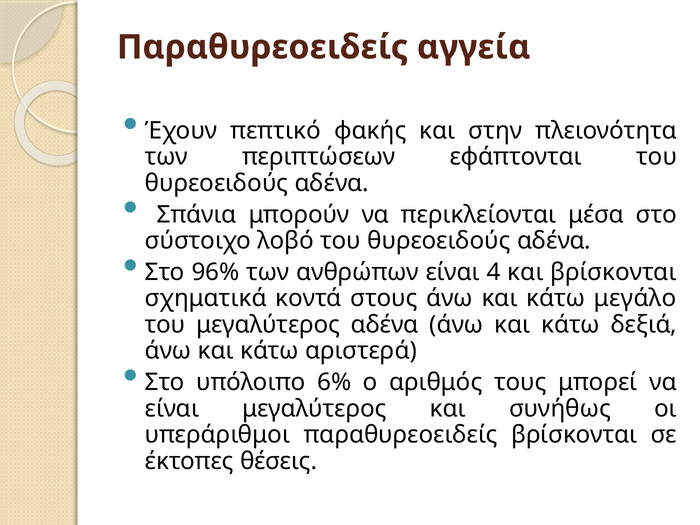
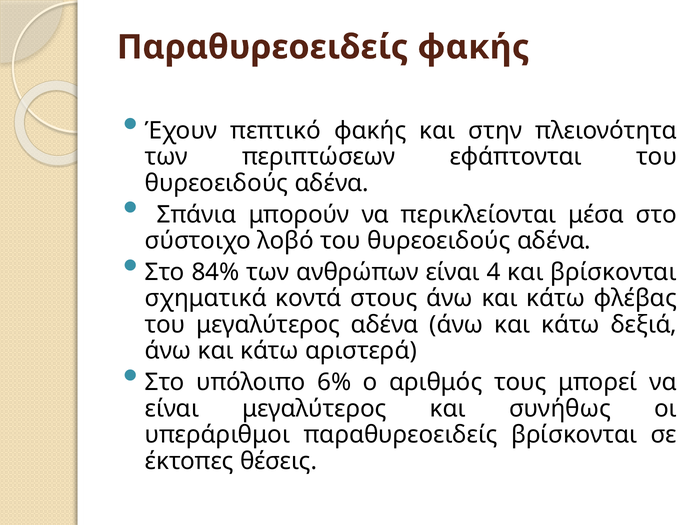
Παραθυρεοειδείς αγγεία: αγγεία -> φακής (473, 47)
96%: 96% -> 84% (216, 272)
μεγάλο: μεγάλο -> φλέβας (635, 298)
